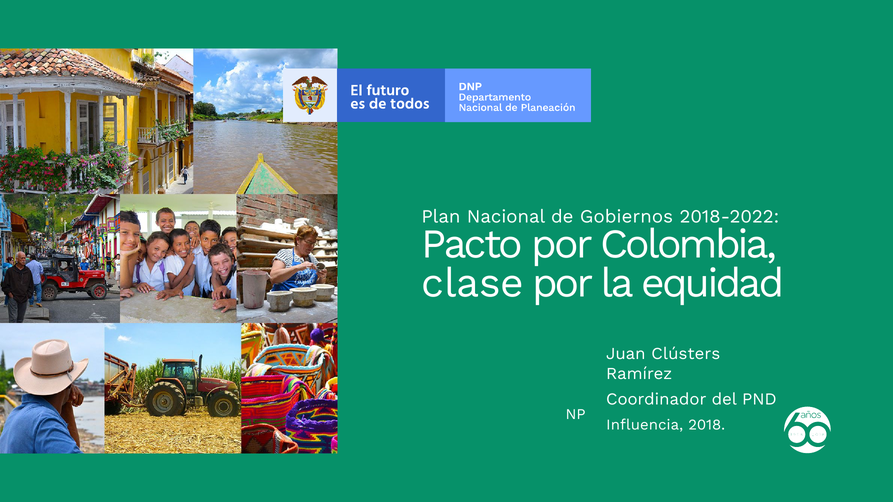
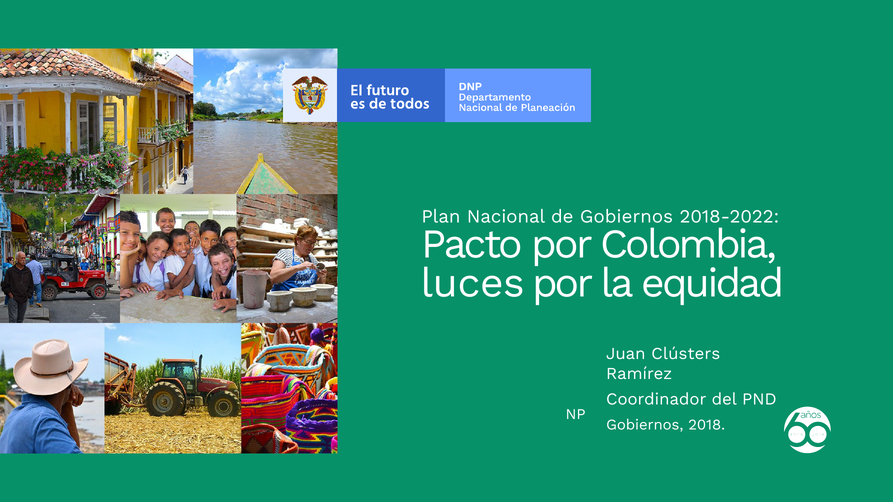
clase: clase -> luces (473, 283)
Influencia: Influencia -> Gobiernos (645, 425)
